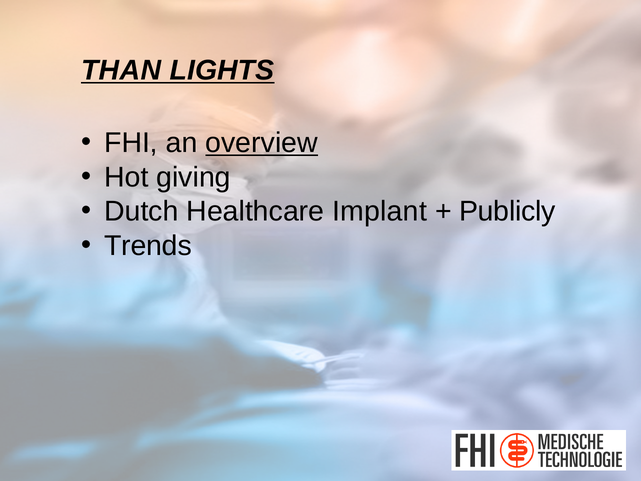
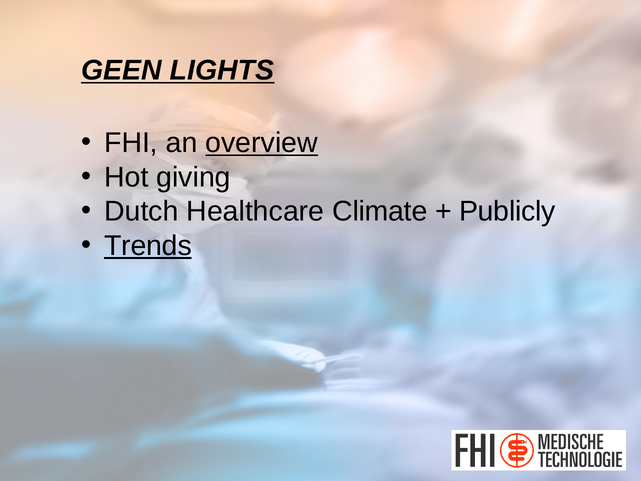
THAN: THAN -> GEEN (121, 70)
Implant: Implant -> Climate (380, 211)
Trends underline: none -> present (148, 246)
